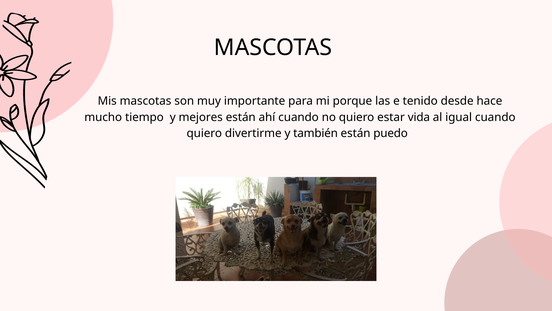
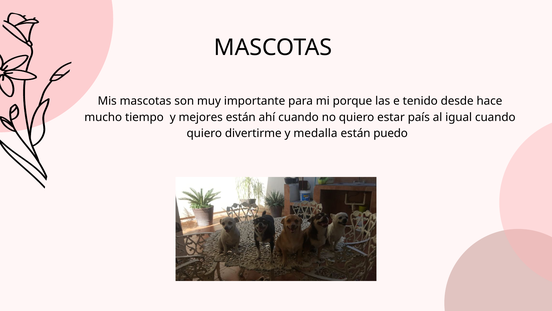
vida: vida -> país (419, 117)
también: también -> medalla (315, 133)
